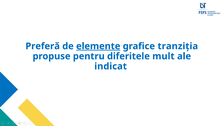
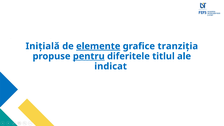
Preferă: Preferă -> Inițială (43, 46)
pentru underline: none -> present (89, 56)
mult: mult -> titlul (163, 56)
